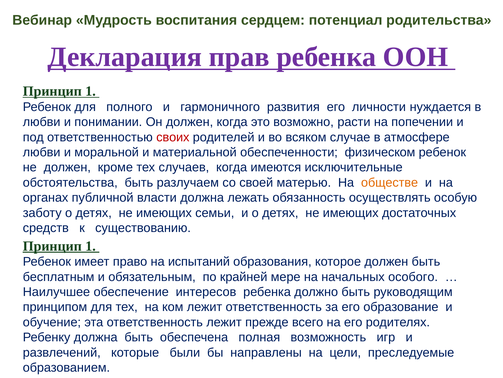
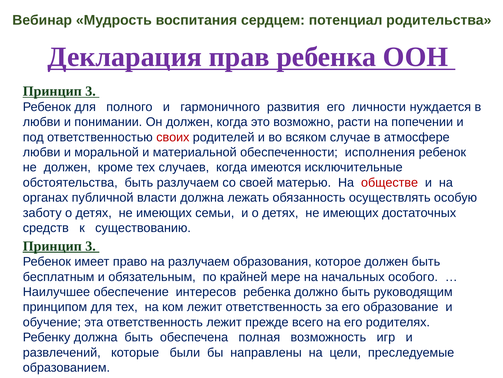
1: 1 -> 3 (91, 91)
физическом: физическом -> исполнения (380, 152)
обществе colour: orange -> red (390, 182)
1: 1 -> 3 (91, 246)
на испытаний: испытаний -> разлучаем (199, 261)
